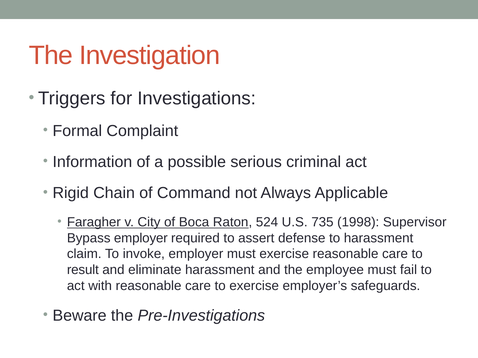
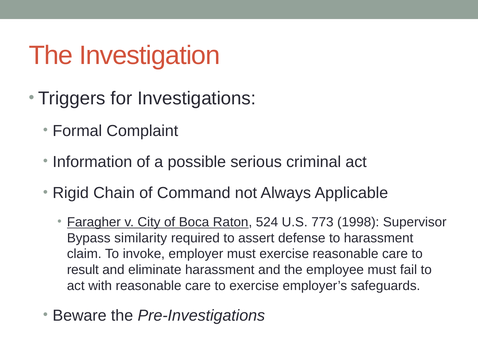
735: 735 -> 773 (322, 222)
Bypass employer: employer -> similarity (141, 238)
